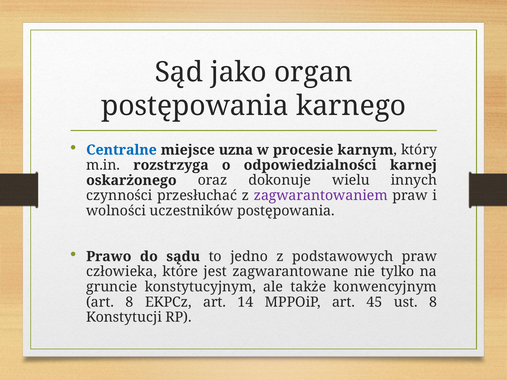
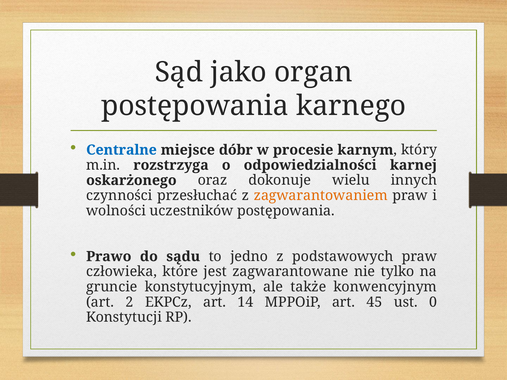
uzna: uzna -> dóbr (236, 150)
zagwarantowaniem colour: purple -> orange (321, 196)
art 8: 8 -> 2 (130, 302)
ust 8: 8 -> 0 (433, 302)
